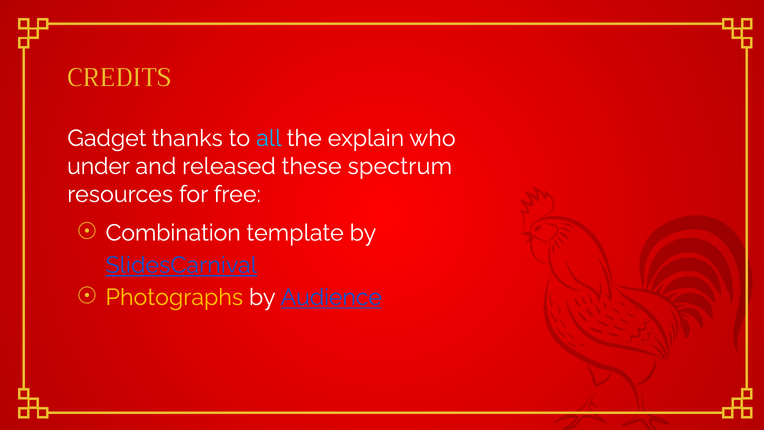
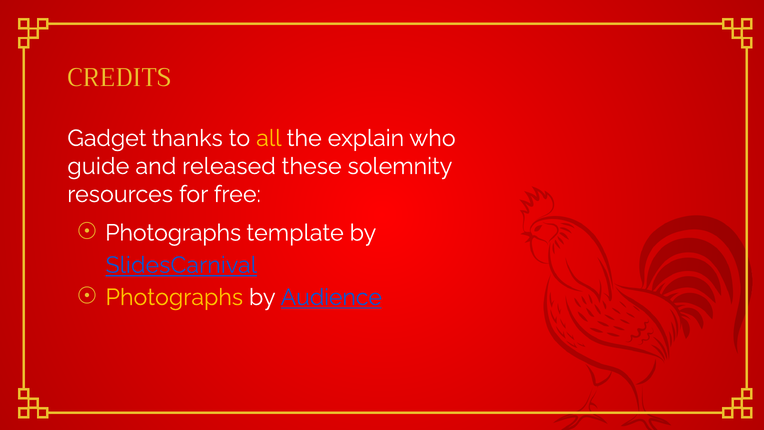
all colour: light blue -> yellow (269, 138)
under: under -> guide (98, 166)
spectrum: spectrum -> solemnity (400, 166)
Combination: Combination -> Photographs (173, 233)
